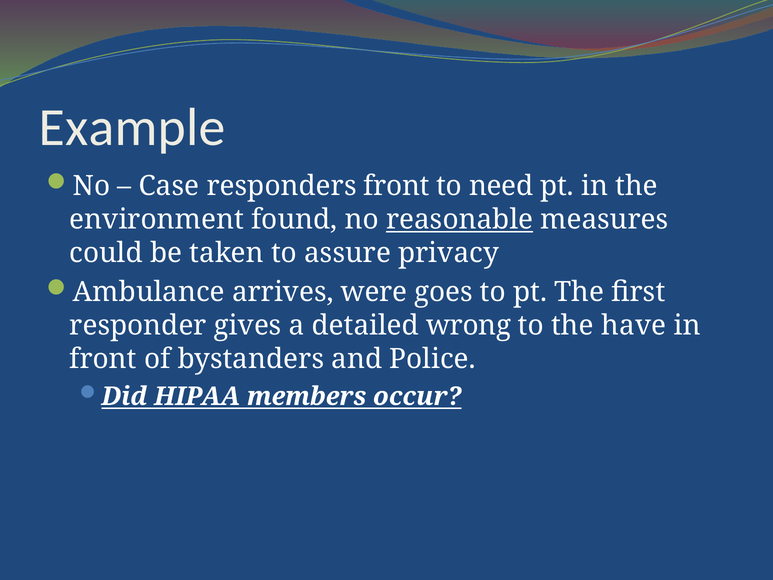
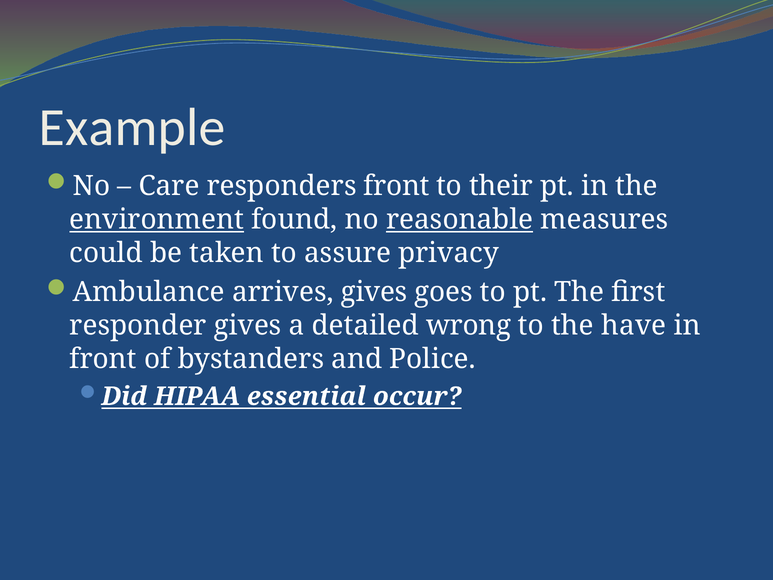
Case: Case -> Care (169, 186)
need: need -> their (501, 186)
environment underline: none -> present (157, 220)
arrives were: were -> gives (374, 292)
members: members -> essential (306, 396)
